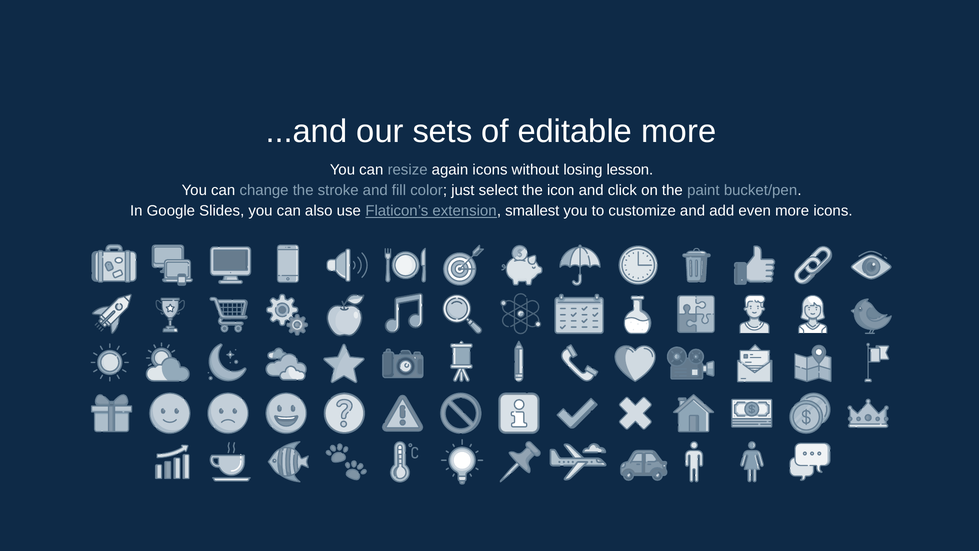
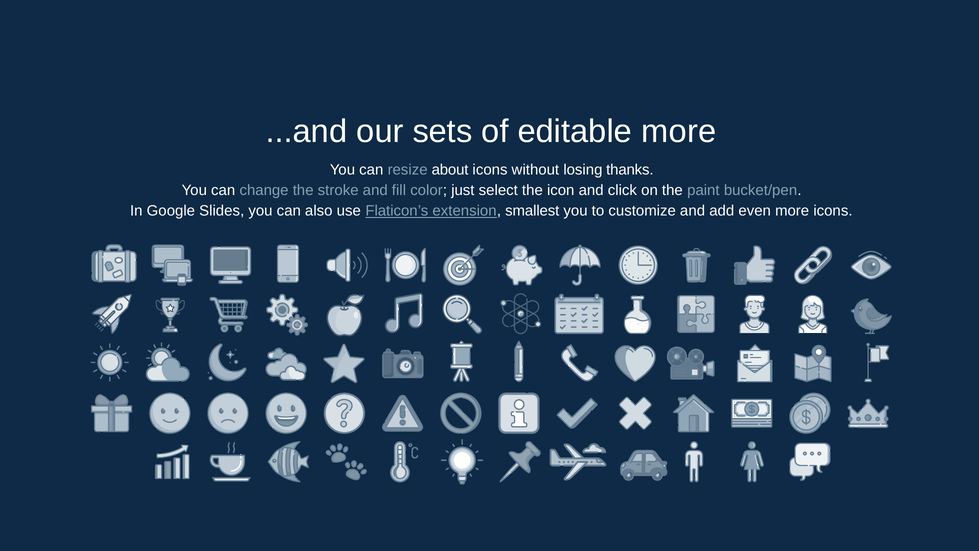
again: again -> about (450, 170)
lesson: lesson -> thanks (630, 170)
